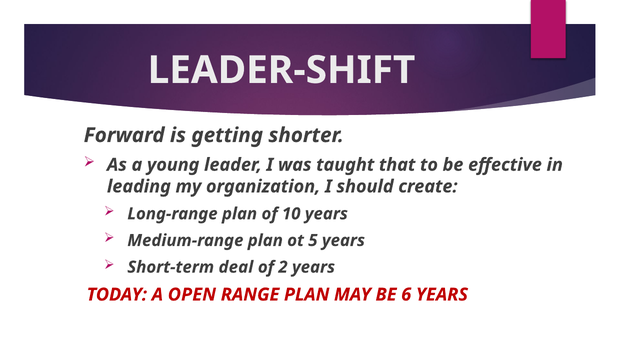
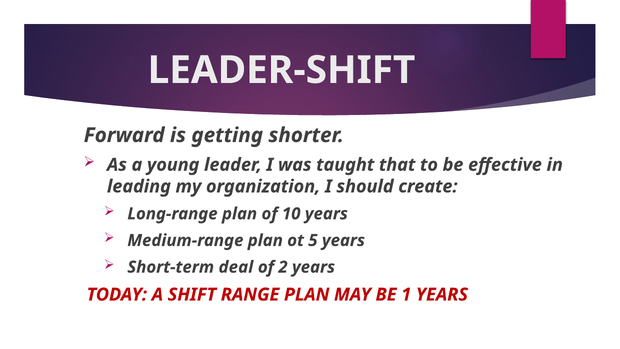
OPEN: OPEN -> SHIFT (192, 294)
6: 6 -> 1 (406, 294)
